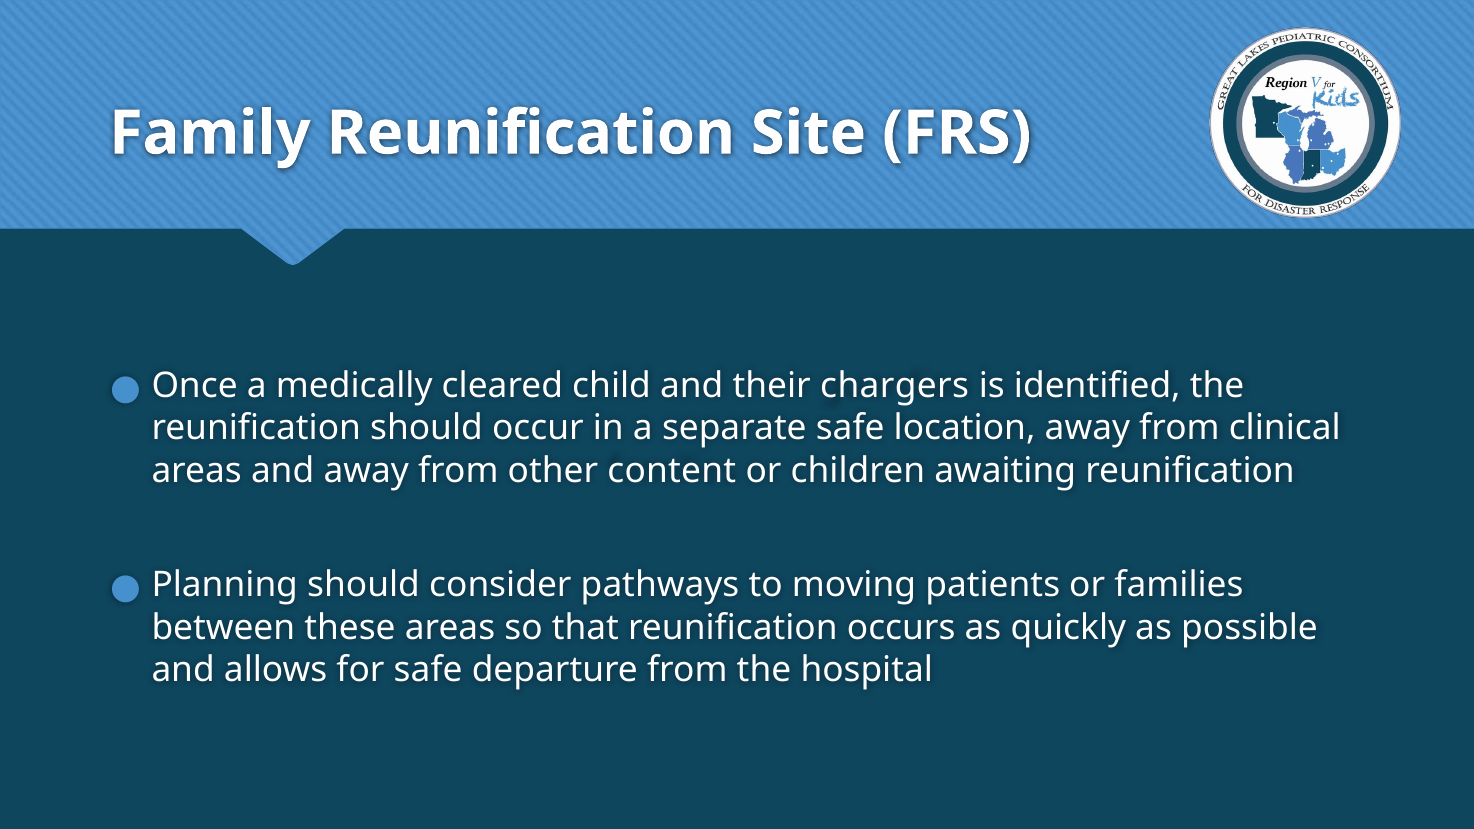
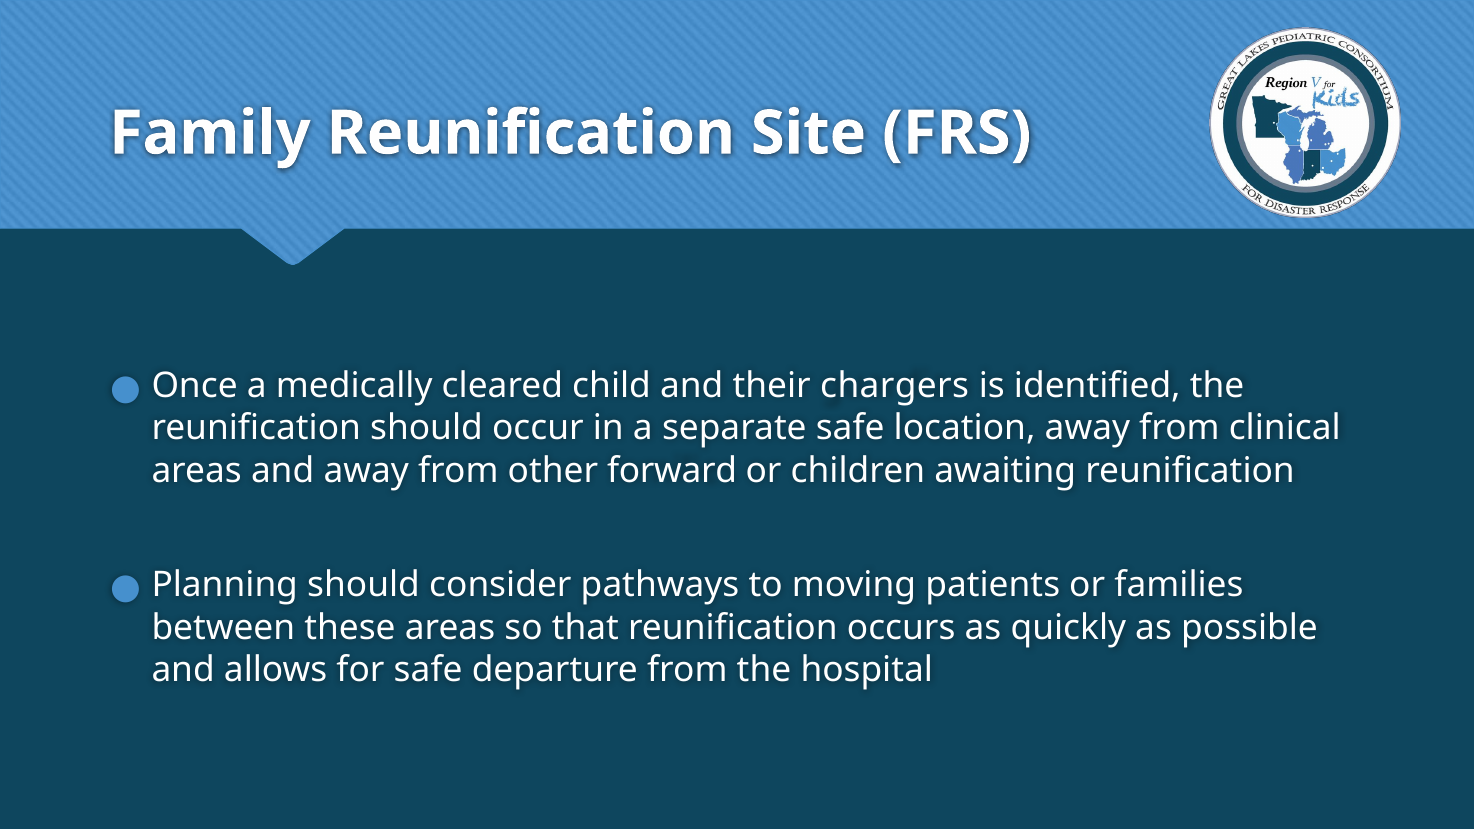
content: content -> forward (672, 471)
